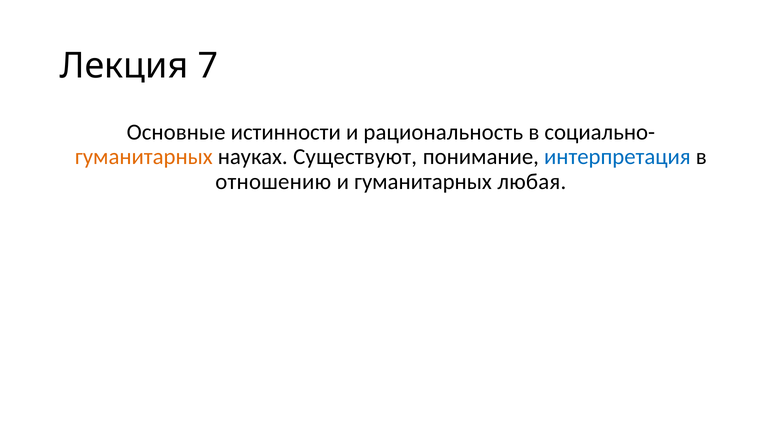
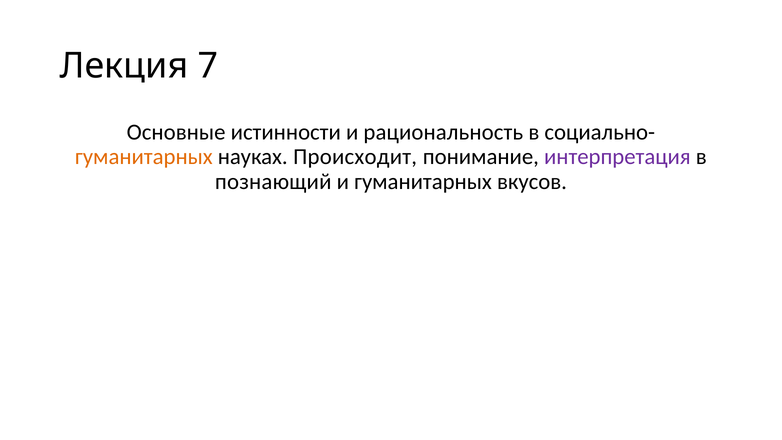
Существуют: Существуют -> Происходит (355, 157)
интерпретация colour: blue -> purple (617, 157)
отношению: отношению -> познающий (273, 181)
любая: любая -> вкусов (532, 181)
